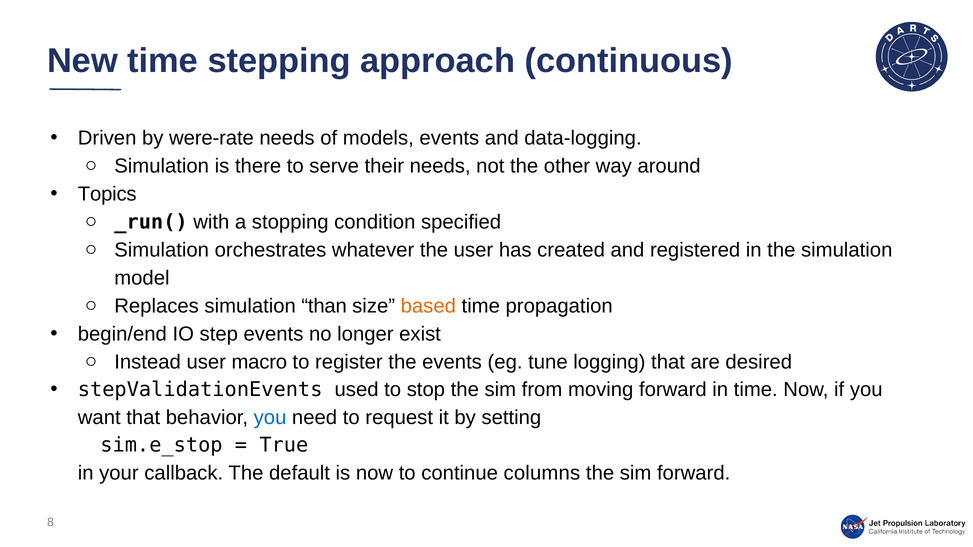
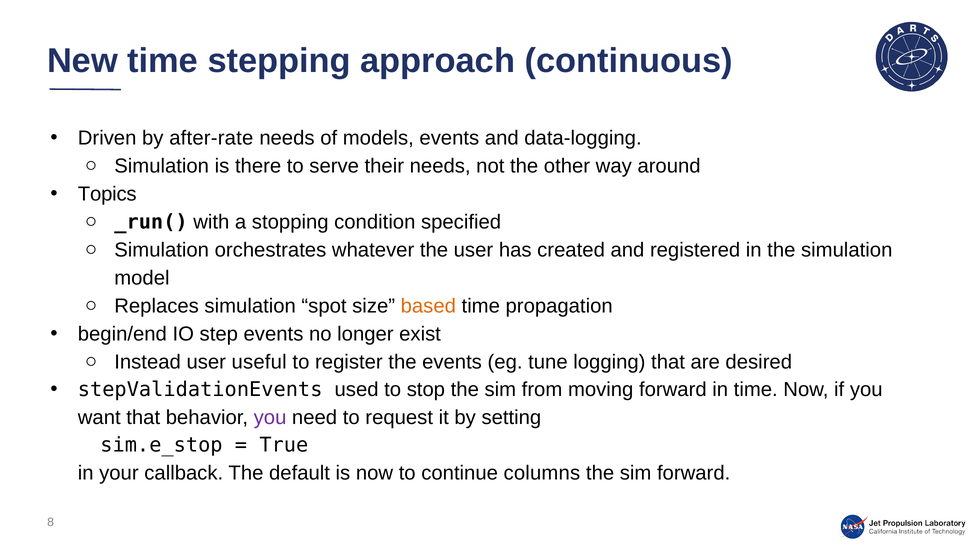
were-rate: were-rate -> after-rate (211, 138)
than: than -> spot (324, 306)
macro: macro -> useful (259, 362)
you colour: blue -> purple (270, 418)
